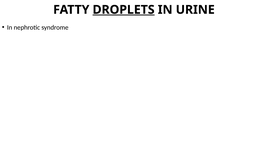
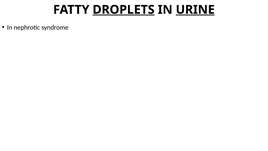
URINE underline: none -> present (195, 10)
